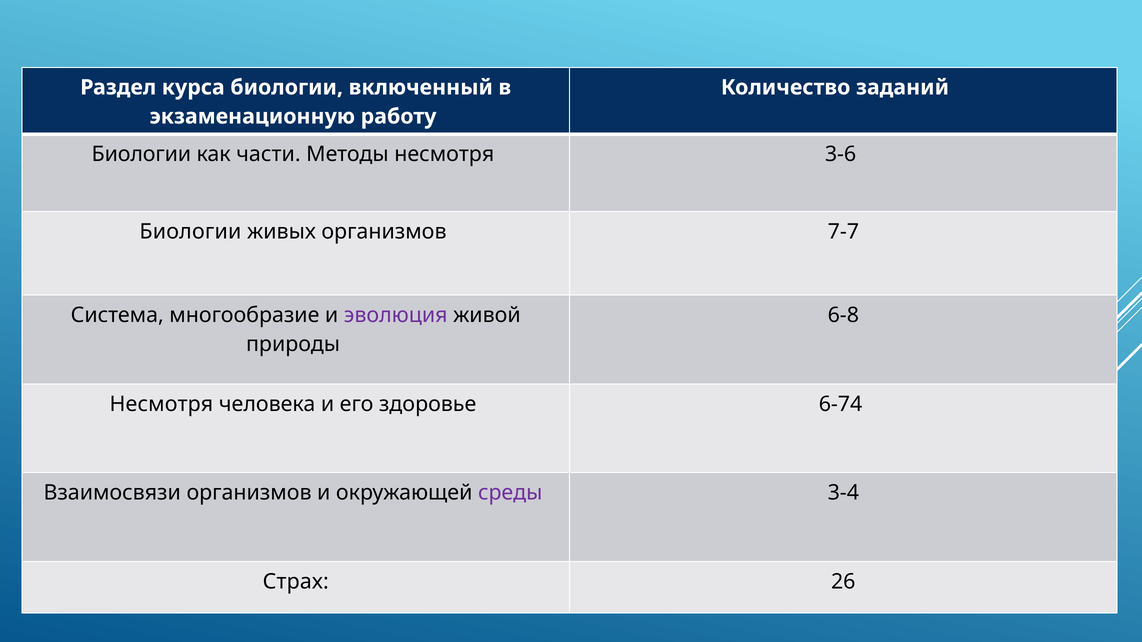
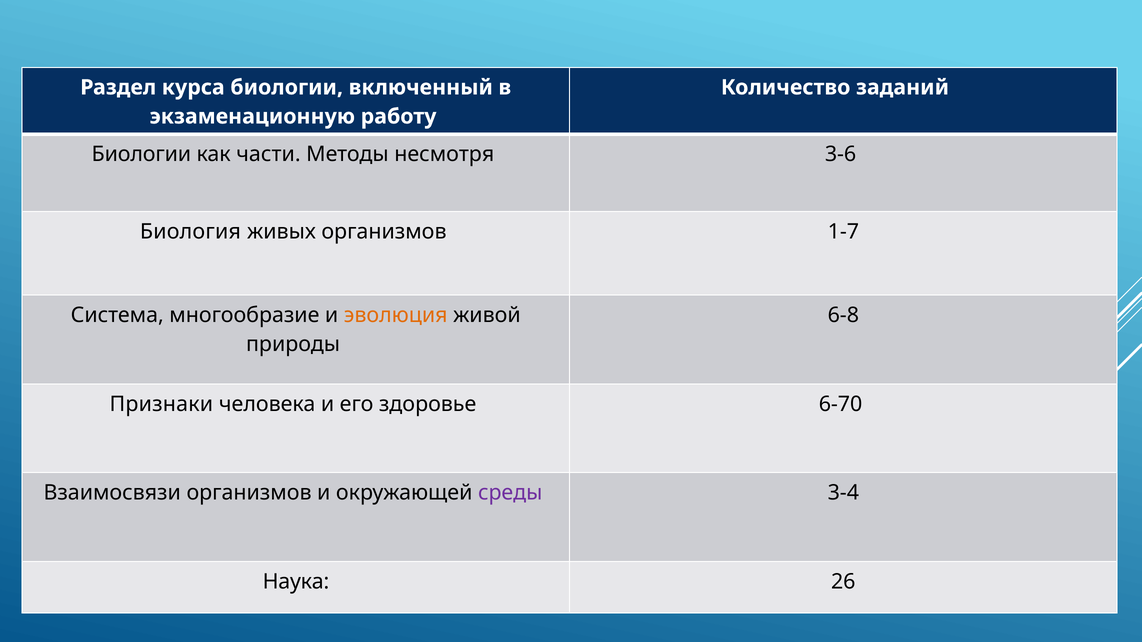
Биологии: Биологии -> Биология (190, 232)
7-7: 7-7 -> 1-7 (843, 232)
эволюция colour: purple -> orange (396, 315)
Несмотря: Несмотря -> Признаки (161, 404)
6-74: 6-74 -> 6-70 (841, 404)
Страх: Страх -> Наука (296, 582)
